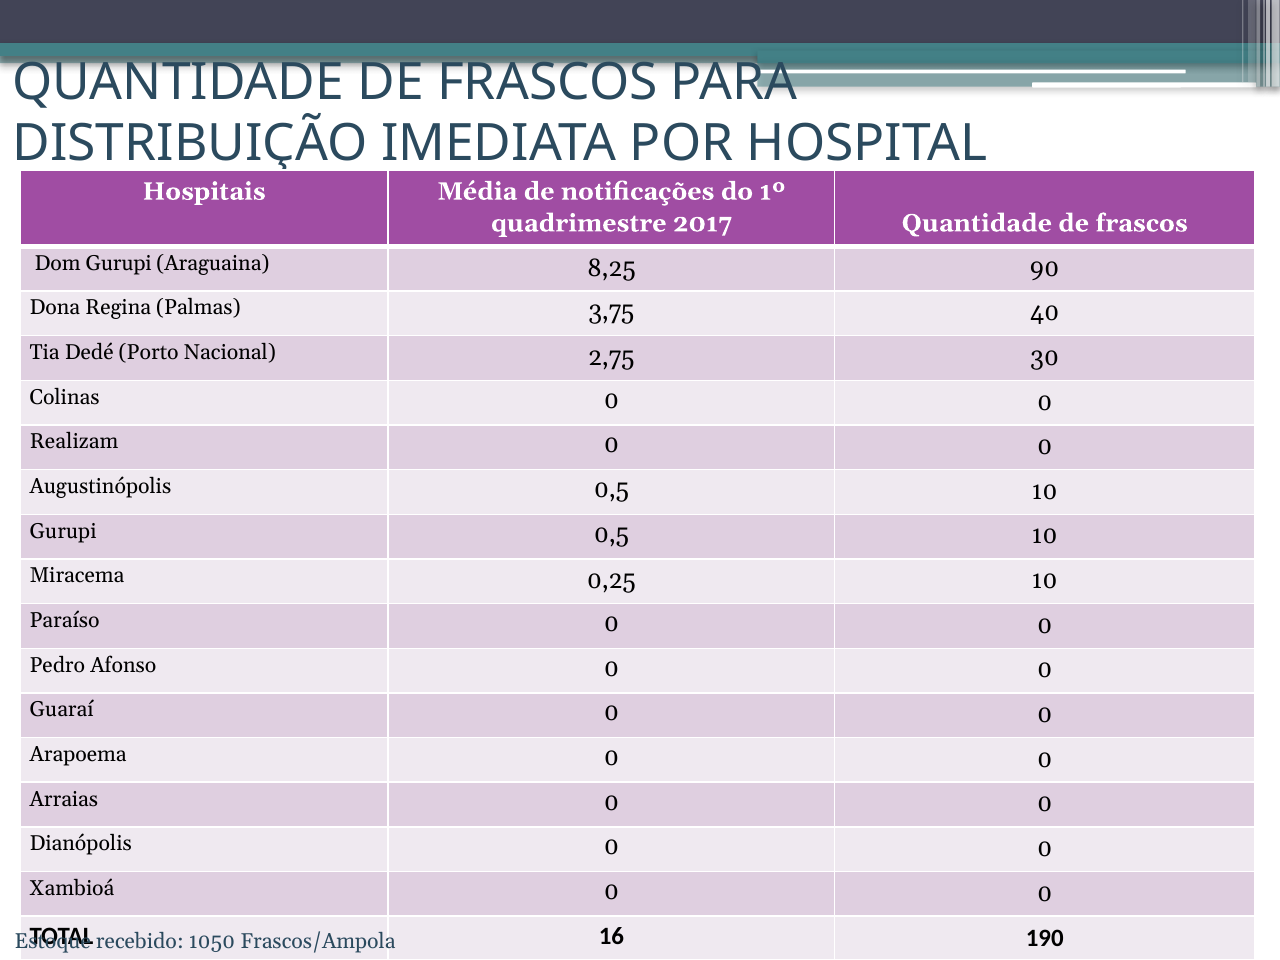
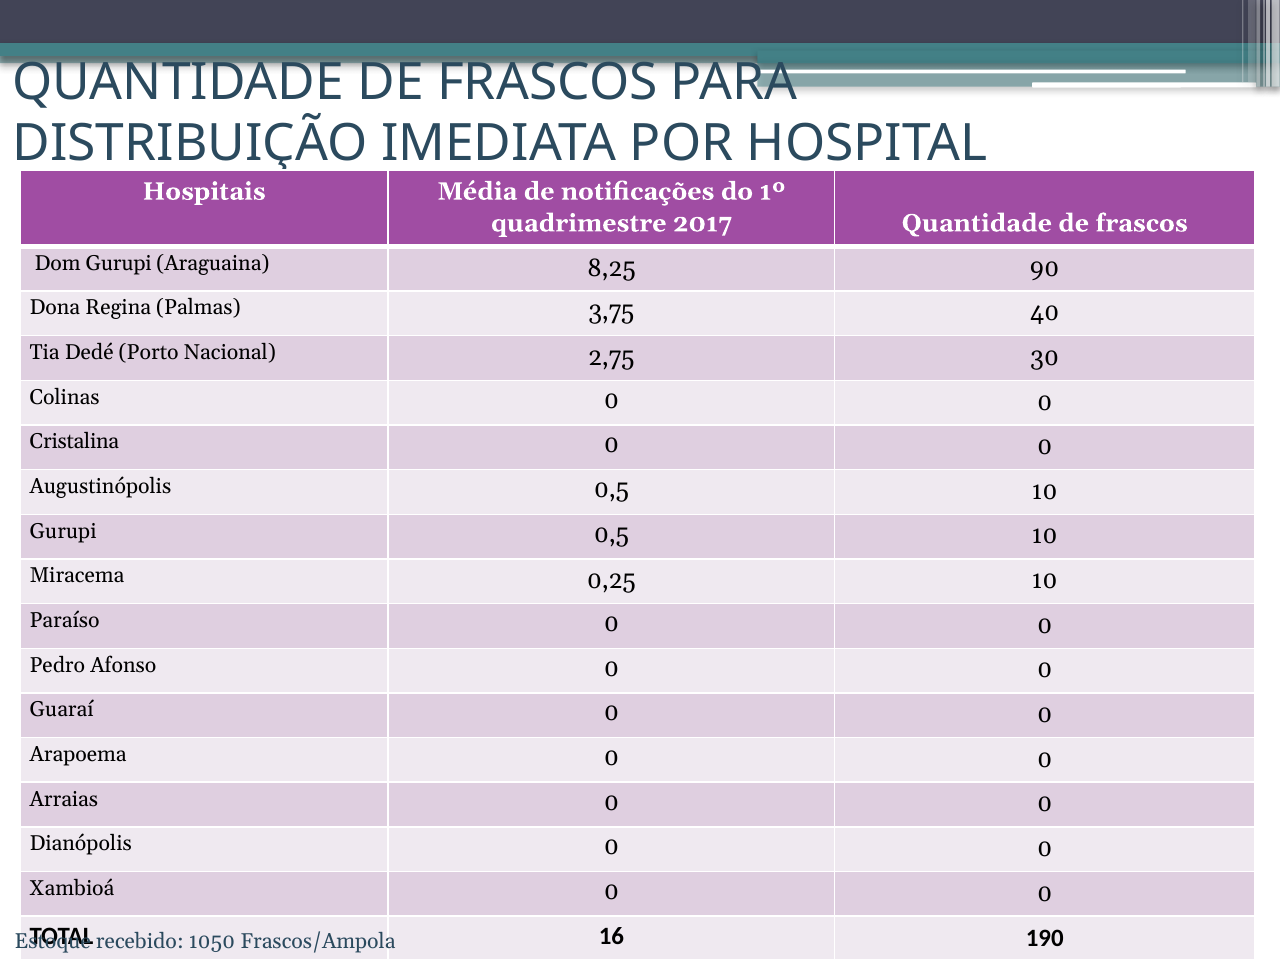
Realizam: Realizam -> Cristalina (74, 442)
